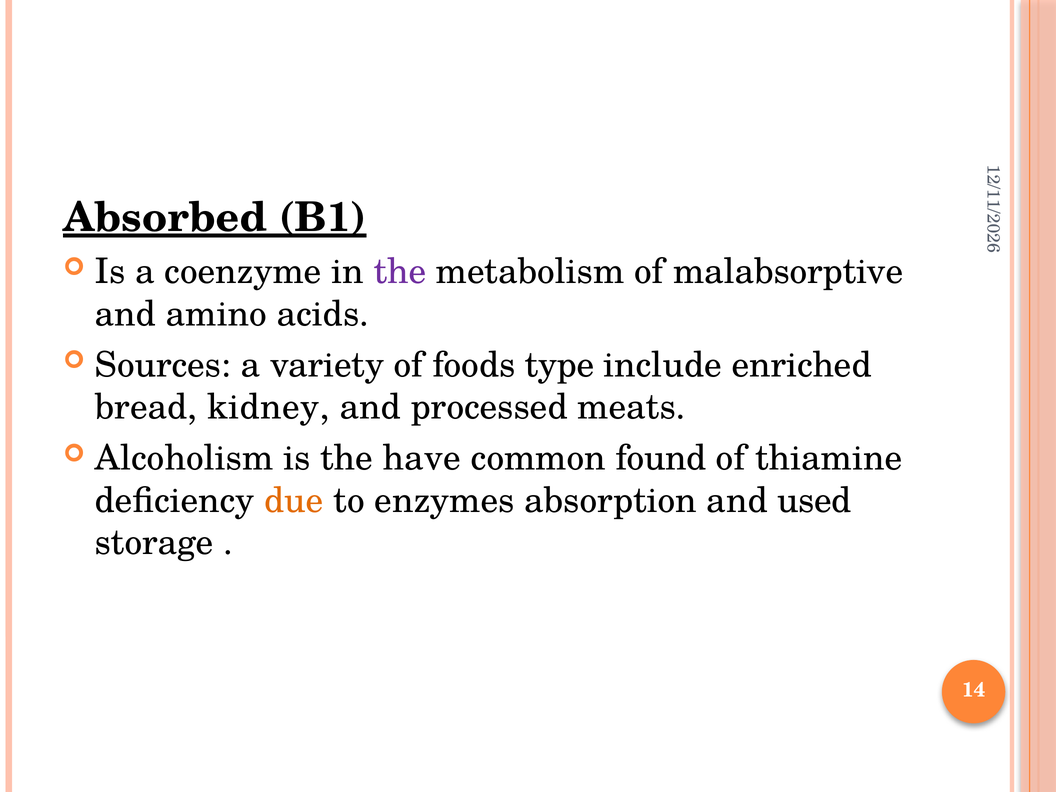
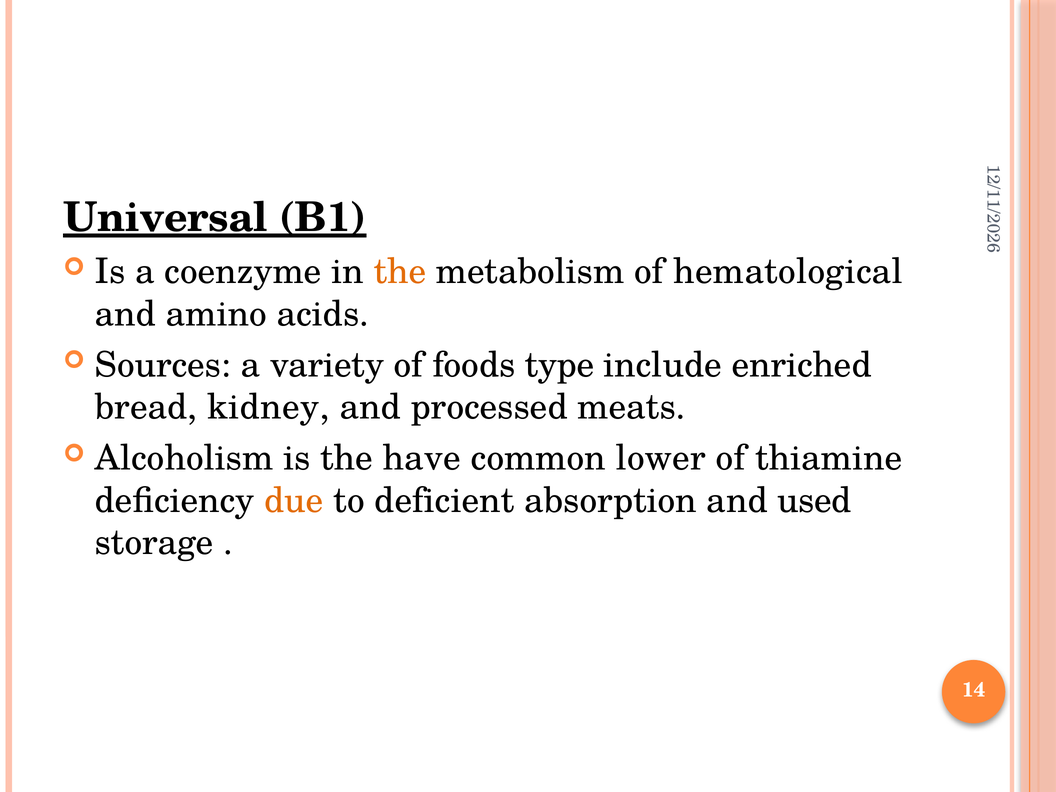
Absorbed: Absorbed -> Universal (165, 218)
the colour: purple -> orange (400, 272)
malabsorptive: malabsorptive -> hematological (788, 272)
found: found -> lower (661, 458)
enzymes: enzymes -> deficient (444, 501)
